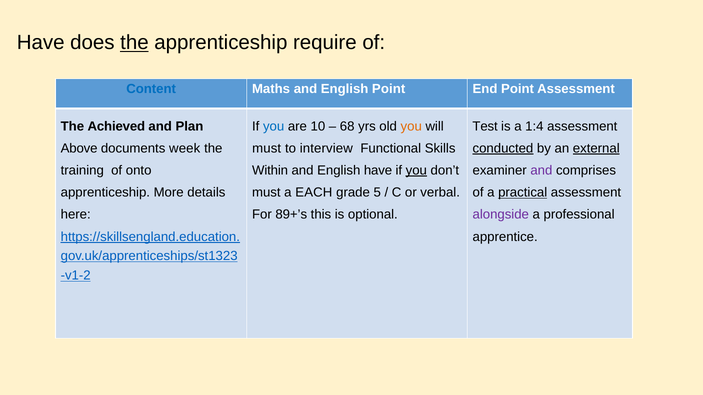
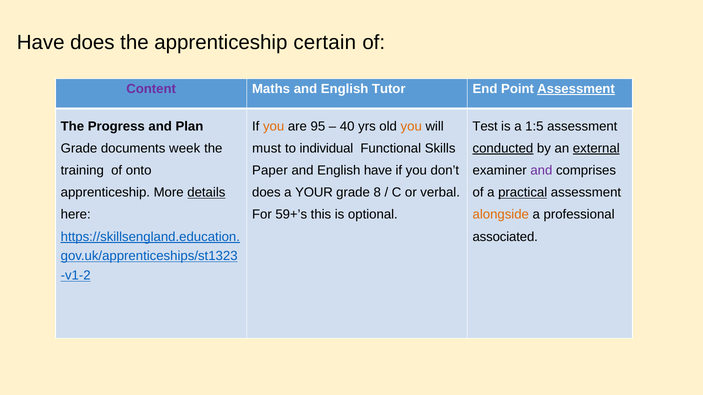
the underline: present -> none (134, 43)
require: require -> certain (325, 43)
Content colour: blue -> purple (151, 89)
English Point: Point -> Tutor (389, 89)
Assessment underline: none -> present (576, 89)
Achieved: Achieved -> Progress (116, 126)
you colour: blue -> orange (274, 126)
10: 10 -> 95 (318, 126)
68: 68 -> 40 (347, 126)
1:4: 1:4 -> 1:5 (534, 126)
Above: Above -> Grade (79, 148)
interview: interview -> individual (326, 148)
Within: Within -> Paper (270, 171)
you underline: present -> none (416, 171)
details underline: none -> present (206, 193)
must: must -> does (266, 193)
EACH: EACH -> YOUR (314, 193)
5: 5 -> 8 (377, 193)
89+’s: 89+’s -> 59+’s (291, 215)
alongside colour: purple -> orange (501, 215)
apprentice: apprentice -> associated (505, 237)
